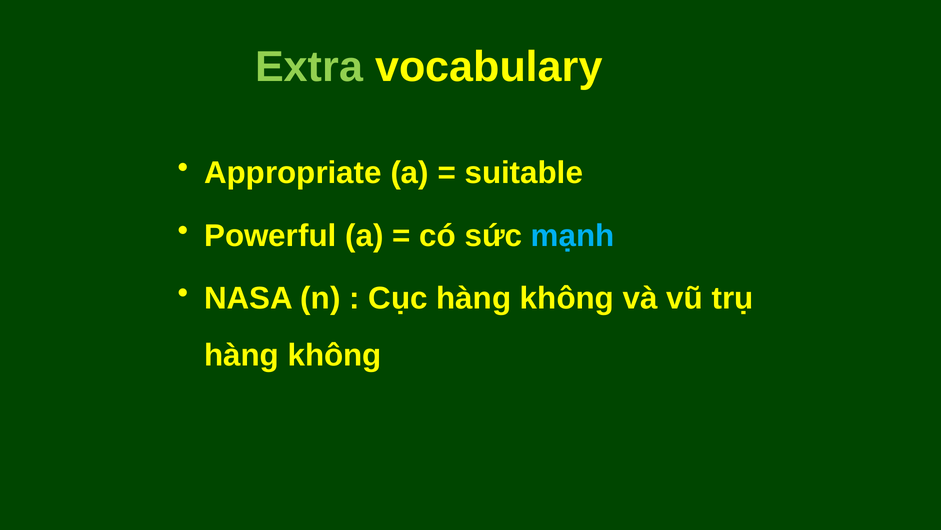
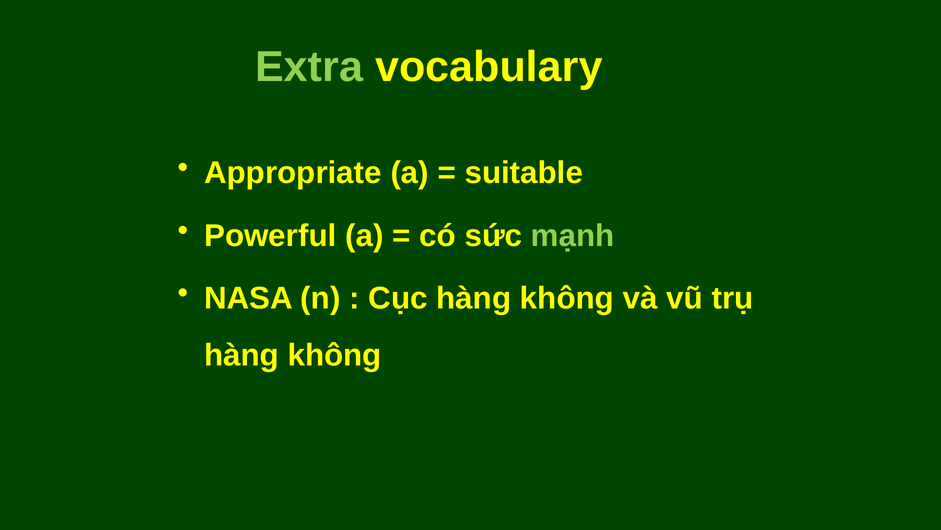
mạnh colour: light blue -> light green (573, 235)
